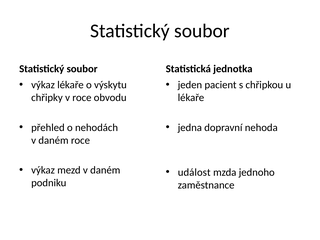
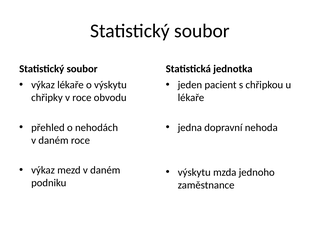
událost: událost -> výskytu (194, 172)
